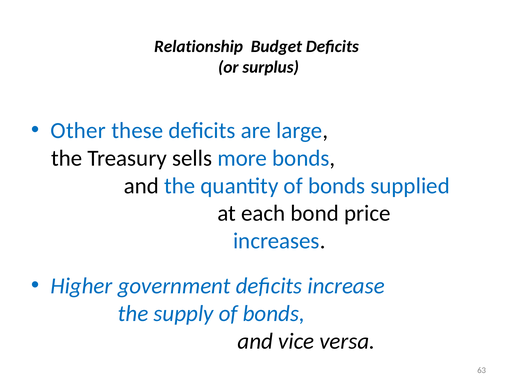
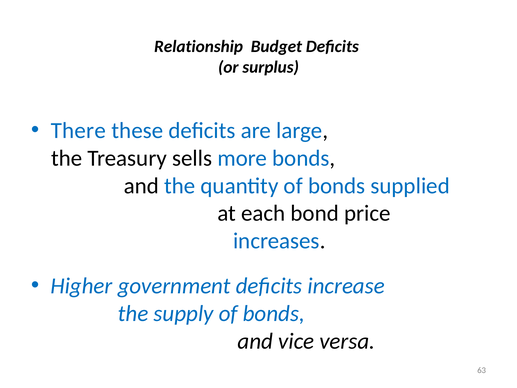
Other: Other -> There (78, 130)
